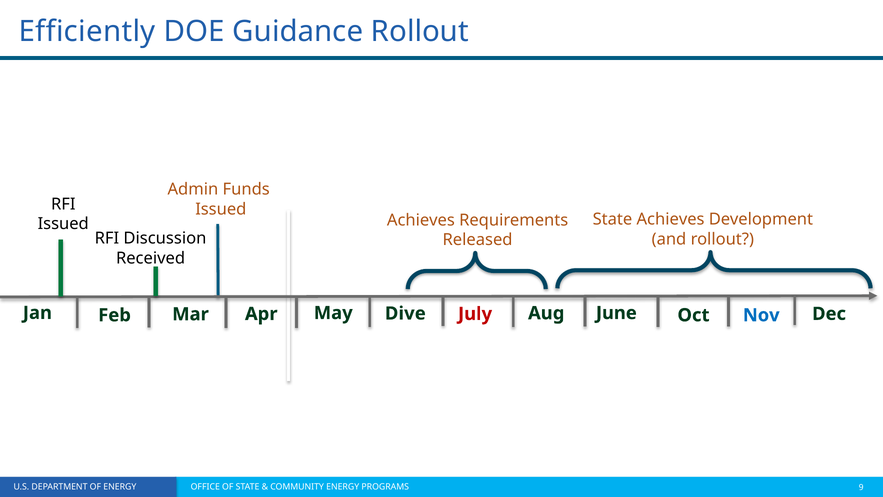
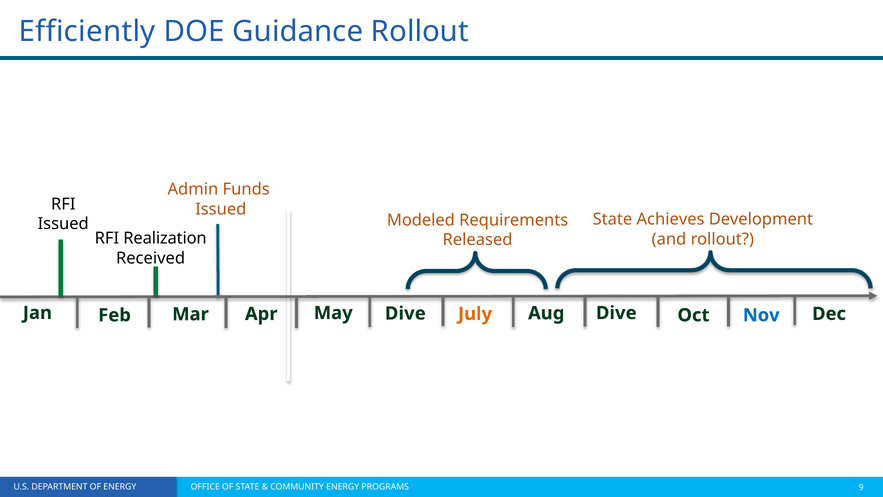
Achieves: Achieves -> Modeled (421, 220)
Discussion: Discussion -> Realization (165, 238)
July colour: red -> orange (475, 314)
Aug June: June -> Dive (616, 313)
